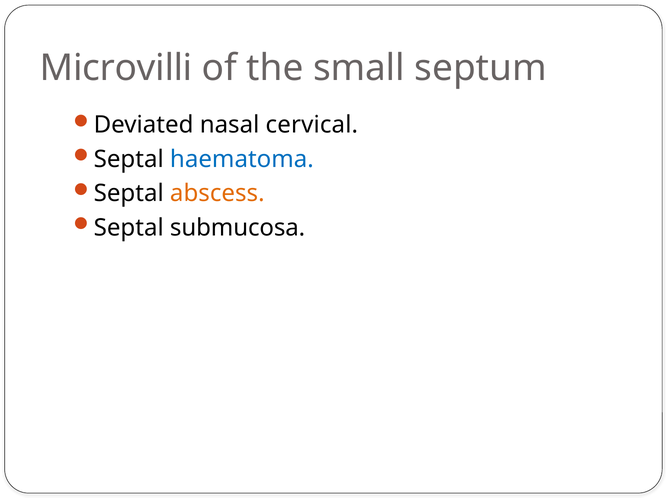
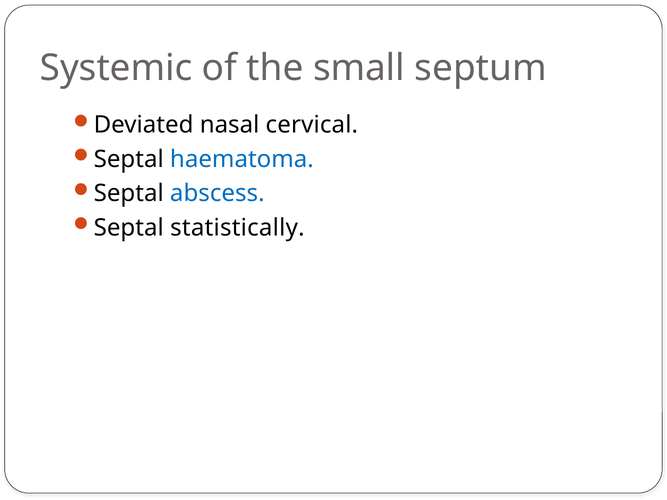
Microvilli: Microvilli -> Systemic (116, 68)
abscess colour: orange -> blue (217, 194)
submucosa: submucosa -> statistically (237, 228)
